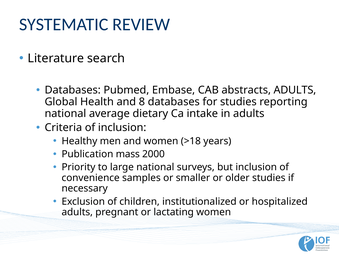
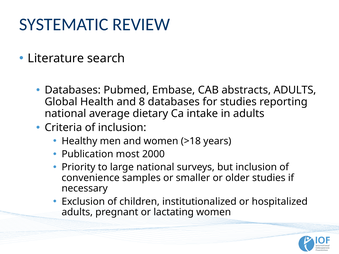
mass: mass -> most (128, 154)
